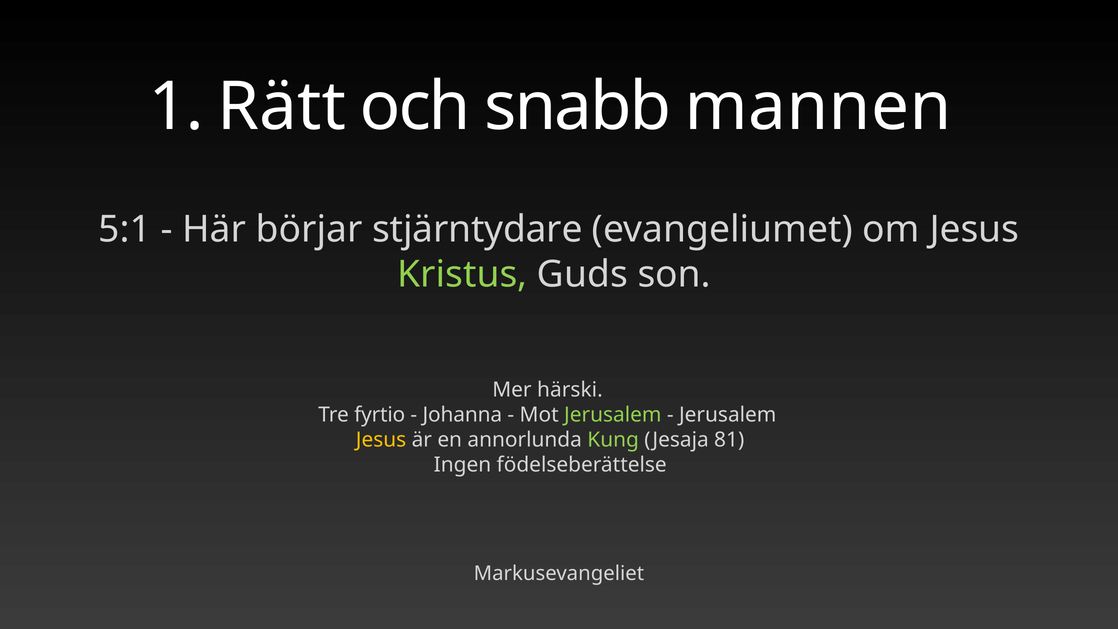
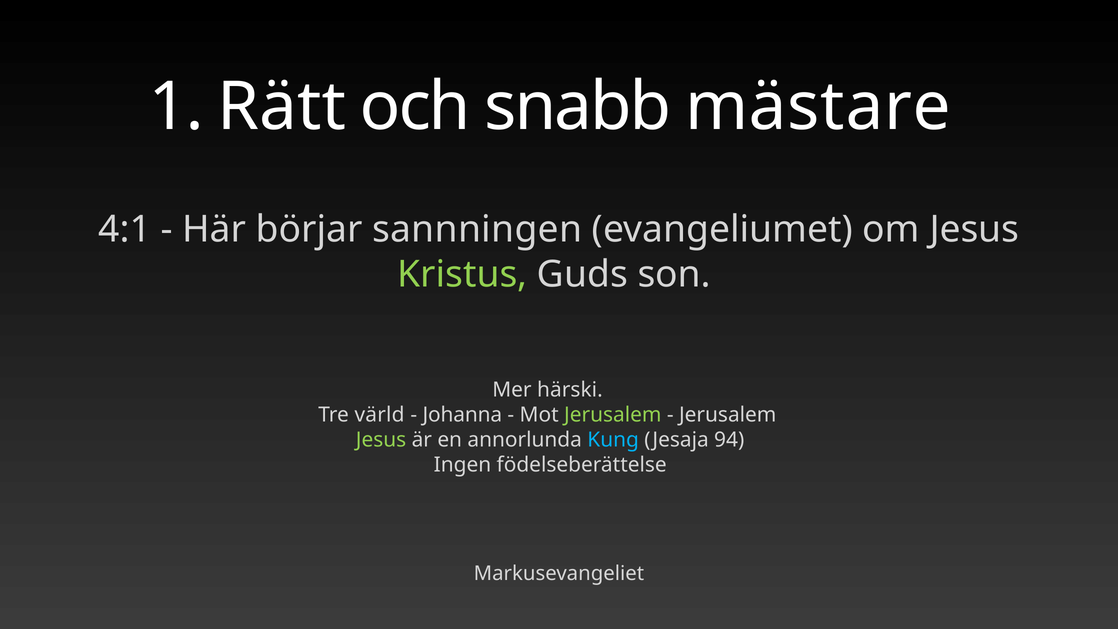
mannen: mannen -> mästare (818, 107)
5:1: 5:1 -> 4:1 (125, 229)
stjärntydare: stjärntydare -> sannningen (477, 229)
fyrtio: fyrtio -> värld (380, 415)
Jesus colour: yellow -> light green (381, 440)
Kung colour: light green -> light blue (613, 440)
81: 81 -> 94 (729, 440)
